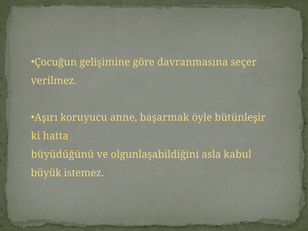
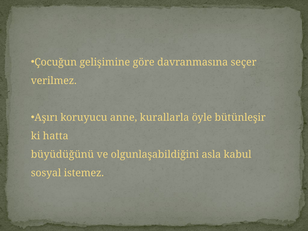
başarmak: başarmak -> kurallarla (164, 118)
büyük: büyük -> sosyal (46, 173)
